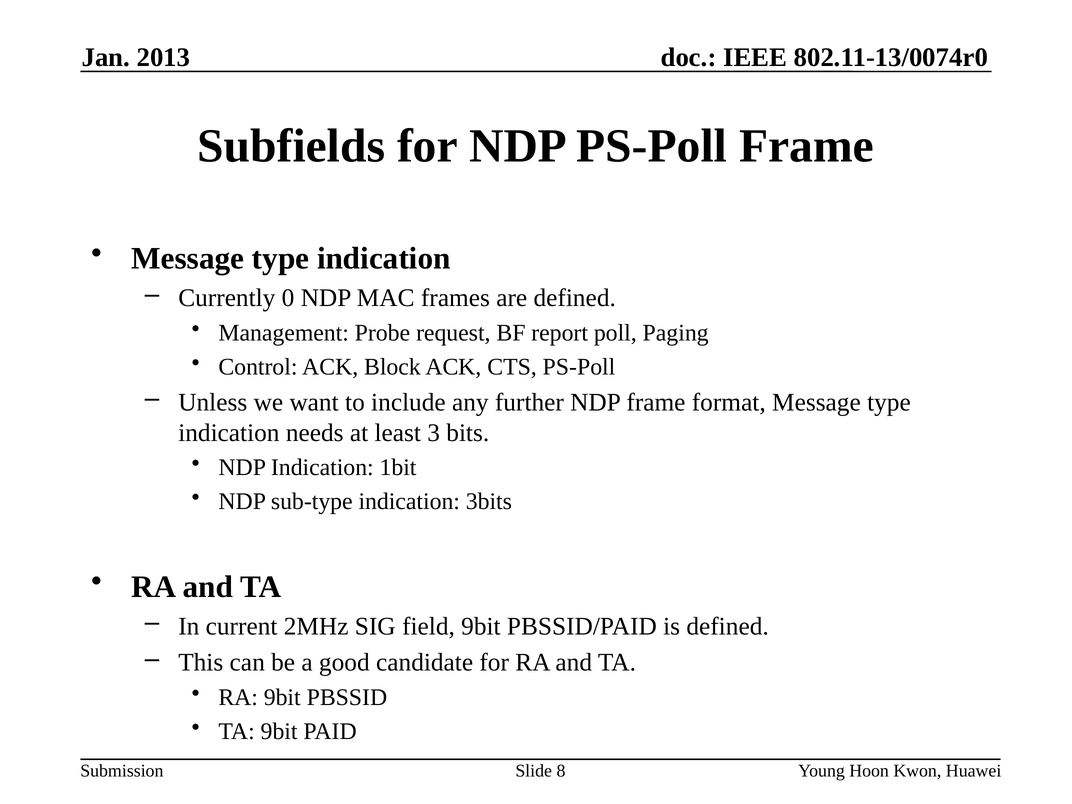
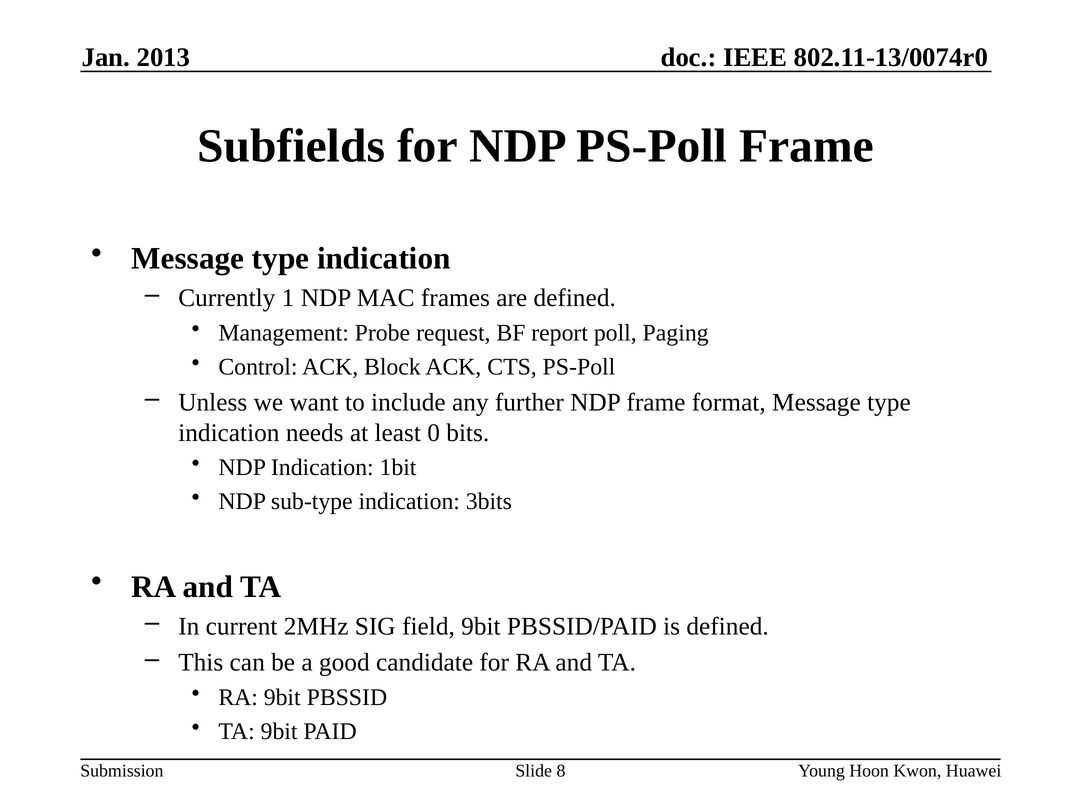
0: 0 -> 1 (288, 298)
3: 3 -> 0 (434, 433)
